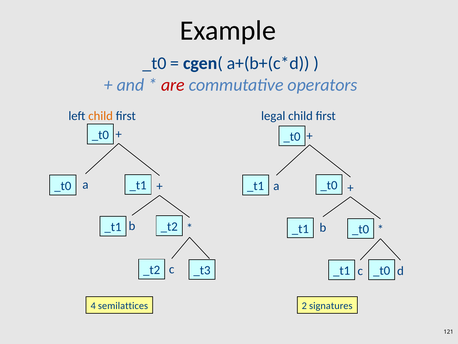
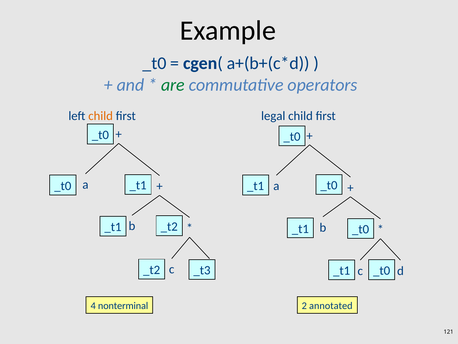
are colour: red -> green (173, 85)
semilattices: semilattices -> nonterminal (123, 305)
signatures: signatures -> annotated (331, 305)
